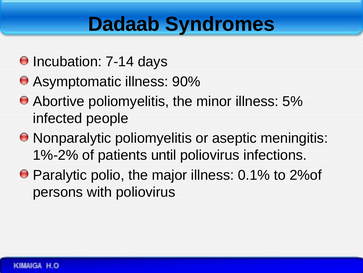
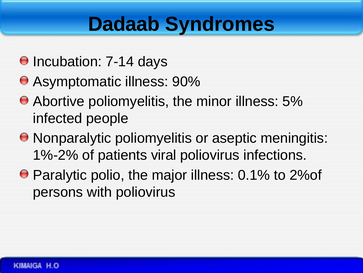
until: until -> viral (164, 155)
